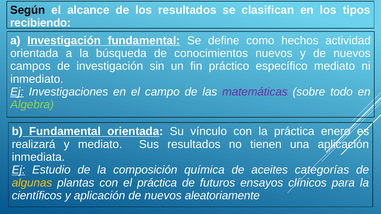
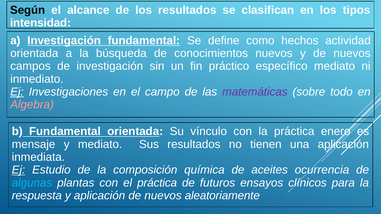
recibiendo: recibiendo -> intensidad (41, 23)
Algebra colour: light green -> pink (32, 105)
realizará: realizará -> mensaje (34, 144)
categorías: categorías -> ocurrencia (322, 170)
algunas colour: yellow -> light blue (32, 183)
científicos: científicos -> respuesta (37, 196)
